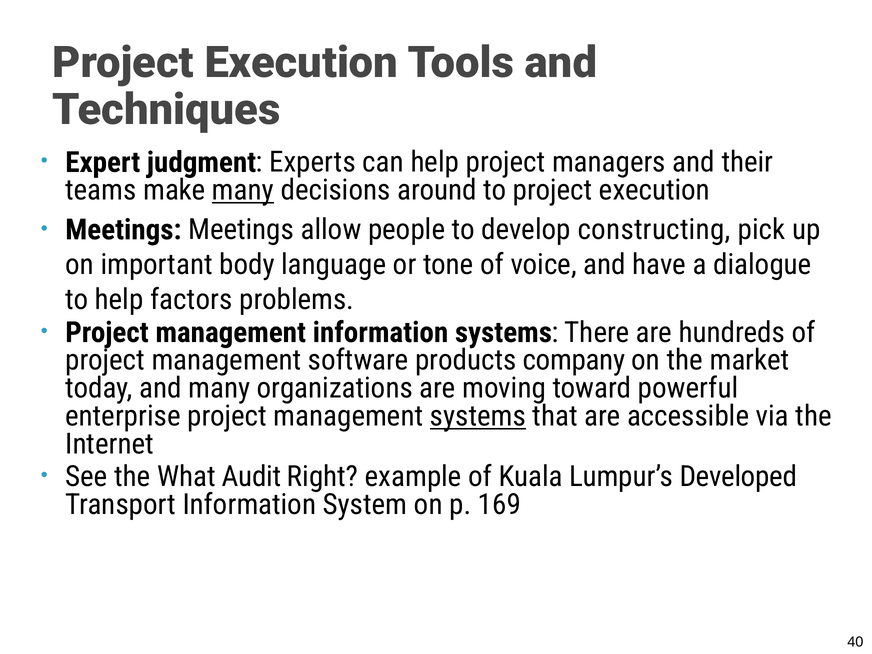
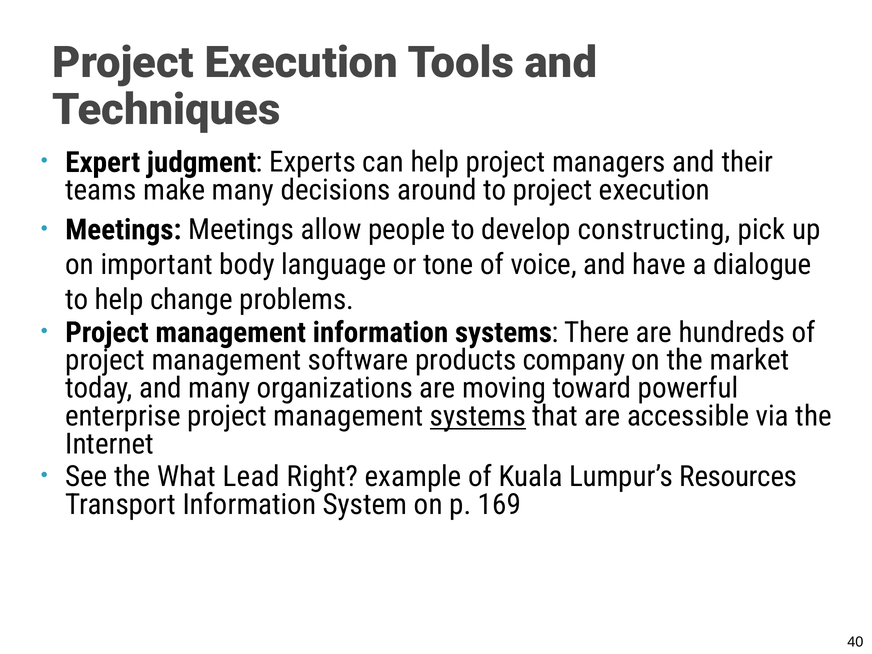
many underline: present -> none (243, 190)
factors: factors -> change (191, 300)
Audit: Audit -> Lead (251, 477)
Developed: Developed -> Resources (738, 477)
